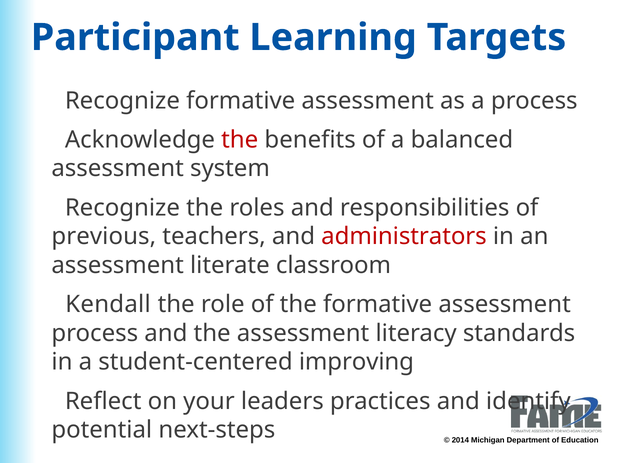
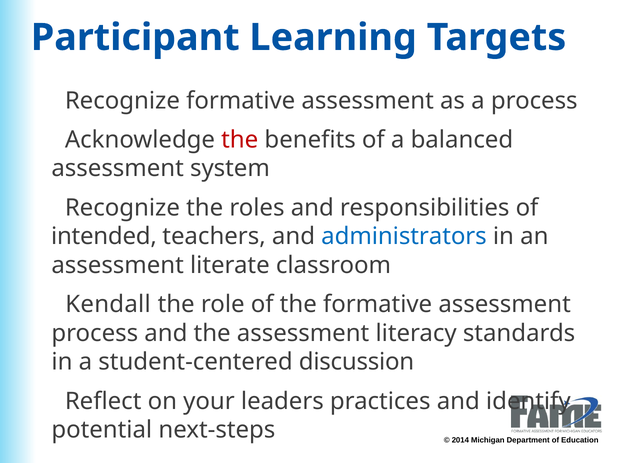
previous: previous -> intended (104, 237)
administrators colour: red -> blue (404, 237)
improving: improving -> discussion (357, 362)
